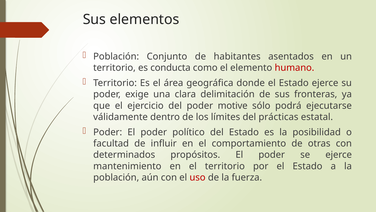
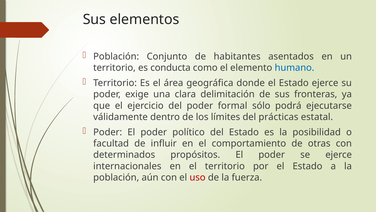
humano colour: red -> blue (294, 68)
motive: motive -> formal (233, 105)
mantenimiento: mantenimiento -> internacionales (127, 166)
